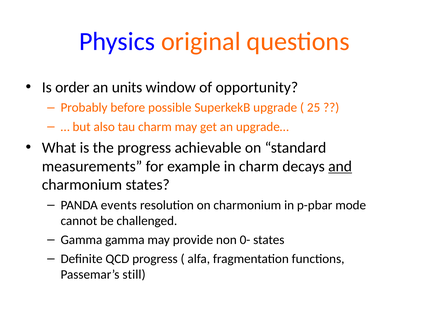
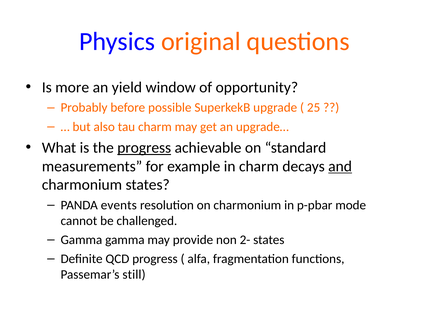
order: order -> more (72, 88)
units: units -> yield (127, 88)
progress underline: none -> present (144, 148)
0-: 0- -> 2- (245, 240)
